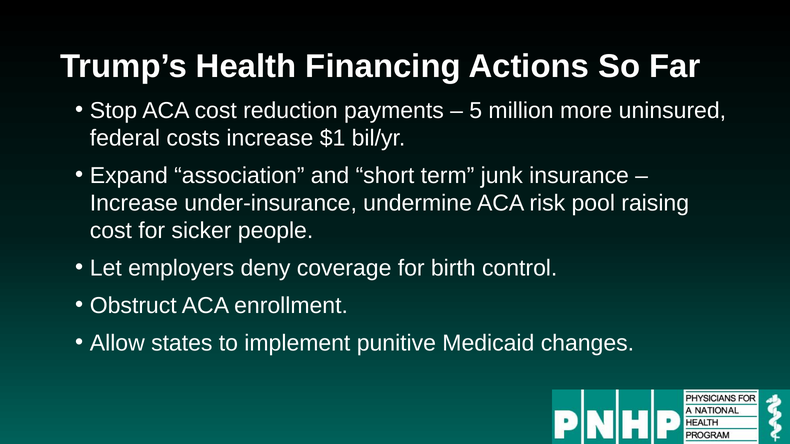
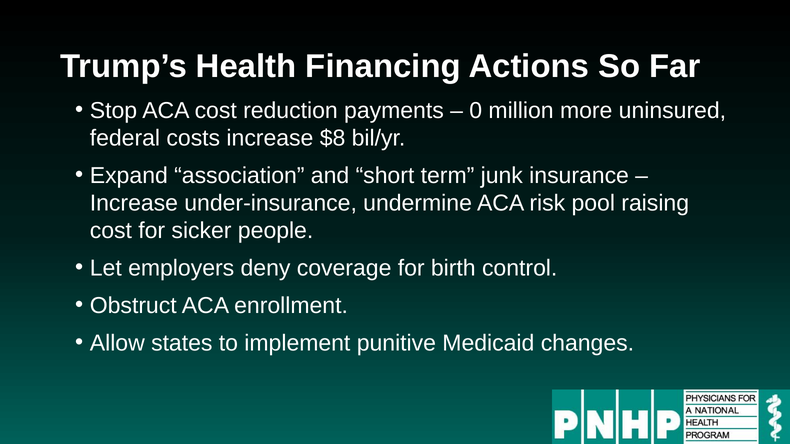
5: 5 -> 0 (476, 111)
$1: $1 -> $8 (333, 138)
